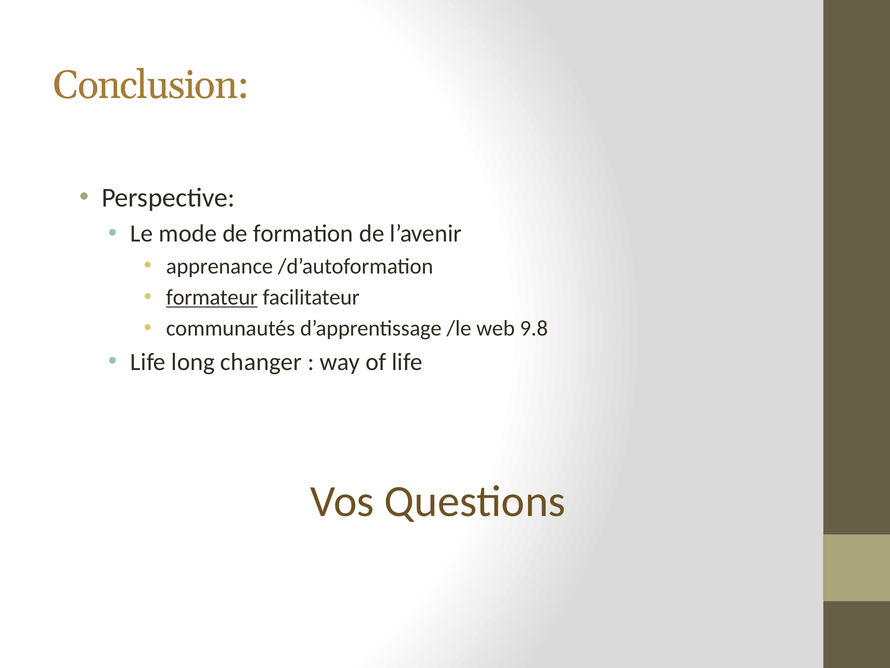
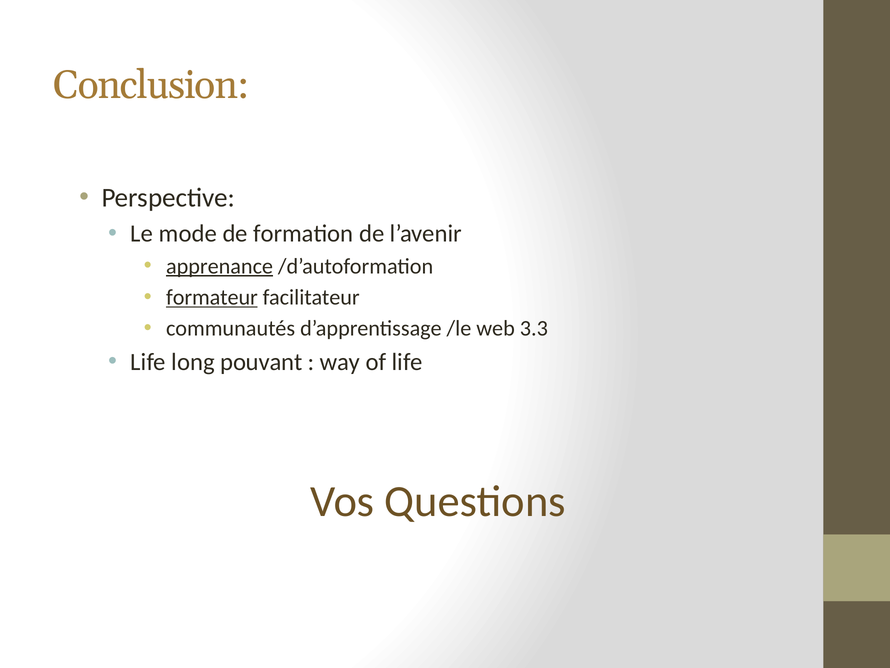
apprenance underline: none -> present (220, 266)
9.8: 9.8 -> 3.3 (534, 328)
changer: changer -> pouvant (261, 362)
